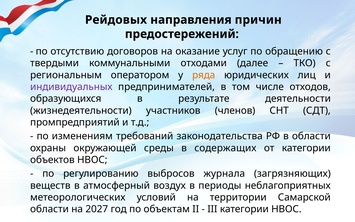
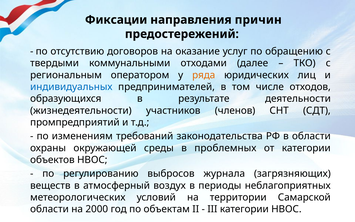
Рейдовых: Рейдовых -> Фиксации (116, 20)
индивидуальных colour: purple -> blue (71, 87)
содержащих: содержащих -> проблемных (225, 148)
2027: 2027 -> 2000 (97, 209)
